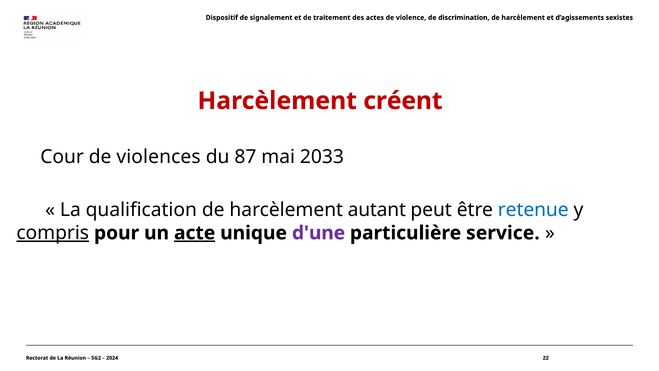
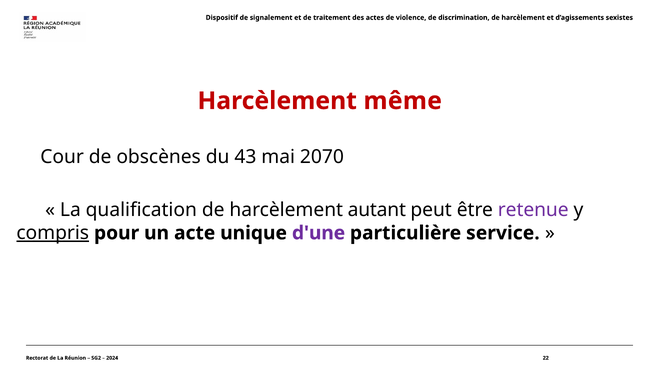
créent: créent -> même (403, 101)
violences: violences -> obscènes (159, 157)
87: 87 -> 43 (245, 157)
2033: 2033 -> 2070 (322, 157)
retenue colour: blue -> purple (533, 210)
acte underline: present -> none (195, 233)
